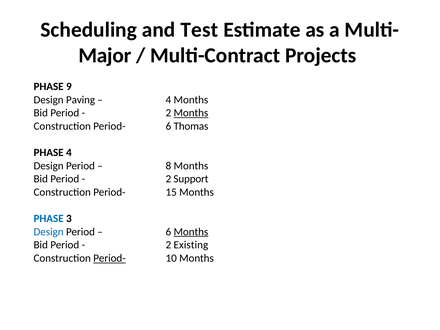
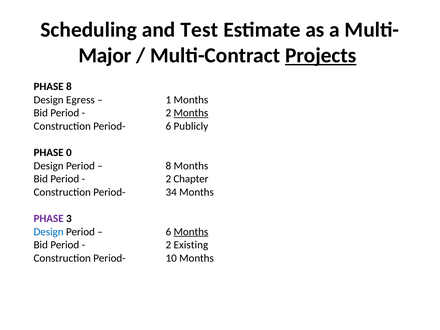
Projects underline: none -> present (321, 55)
PHASE 9: 9 -> 8 (69, 87)
Paving: Paving -> Egress (80, 100)
4: 4 -> 1 (168, 100)
Thomas: Thomas -> Publicly (191, 126)
PHASE 4: 4 -> 0 (69, 153)
Support: Support -> Chapter (191, 179)
15: 15 -> 34 (171, 192)
PHASE colour: blue -> purple (49, 219)
Period- underline: present -> none (109, 258)
